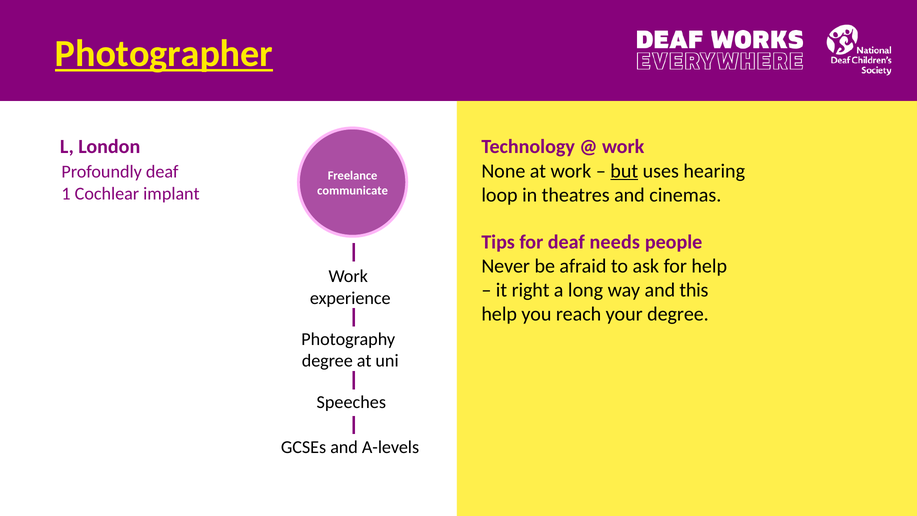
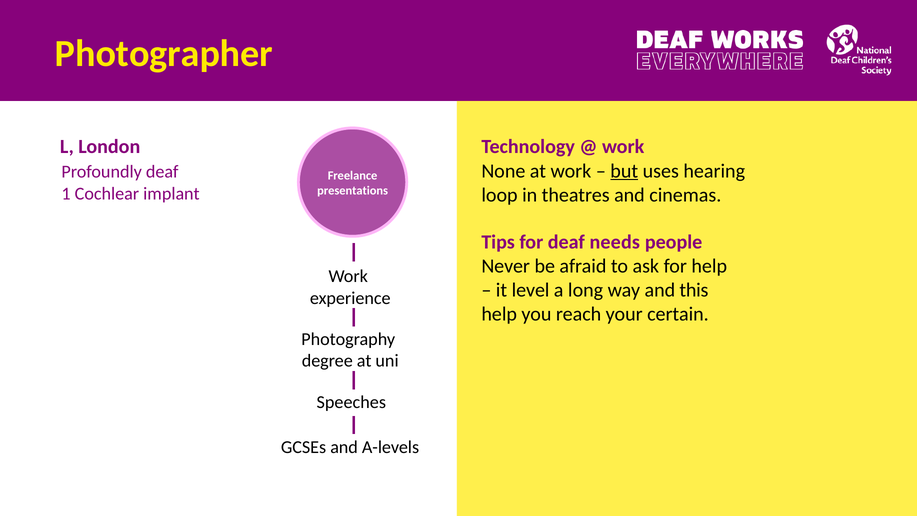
Photographer underline: present -> none (164, 54)
communicate: communicate -> presentations (353, 190)
right: right -> level (531, 290)
your degree: degree -> certain (678, 314)
